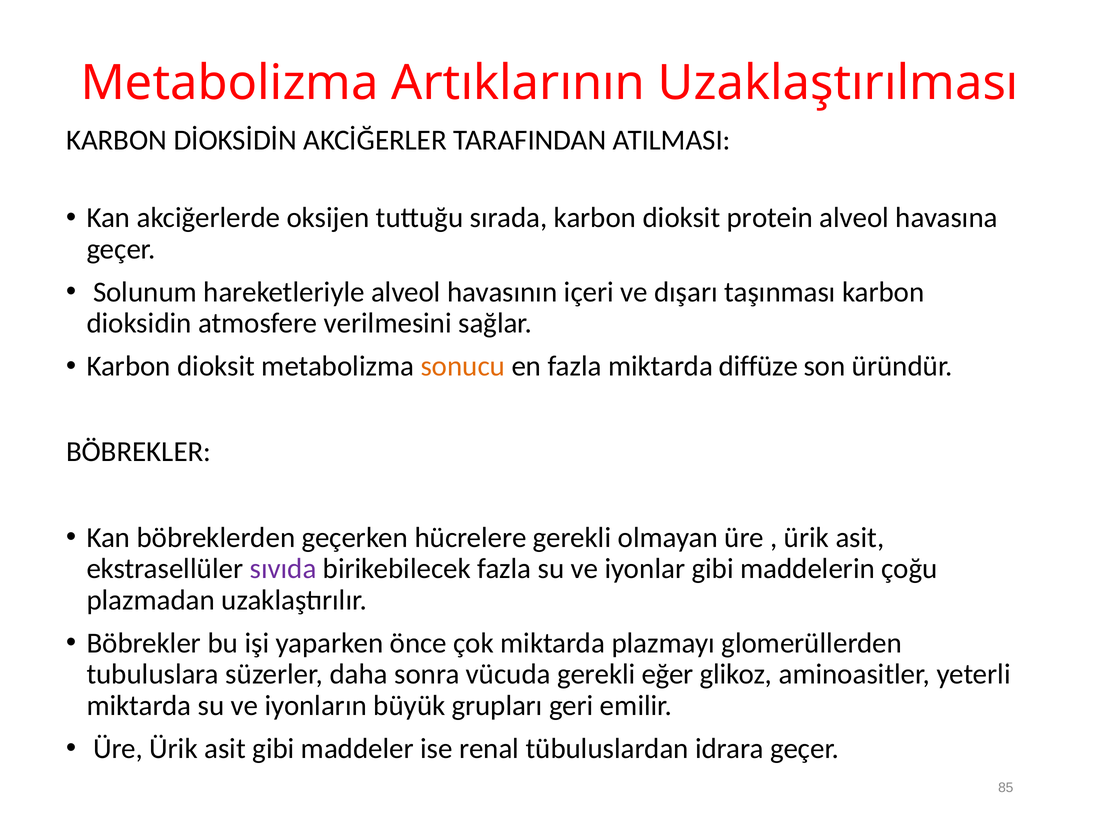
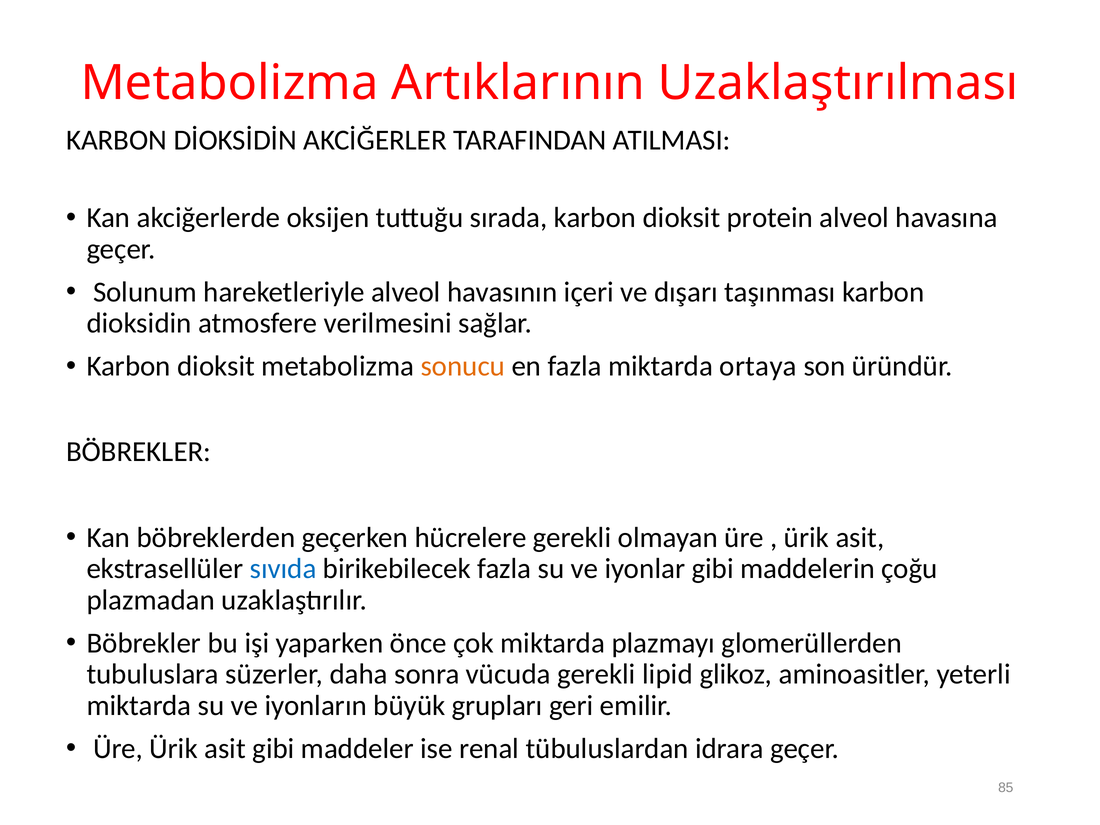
diffüze: diffüze -> ortaya (758, 366)
sıvıda colour: purple -> blue (283, 569)
eğer: eğer -> lipid (667, 674)
